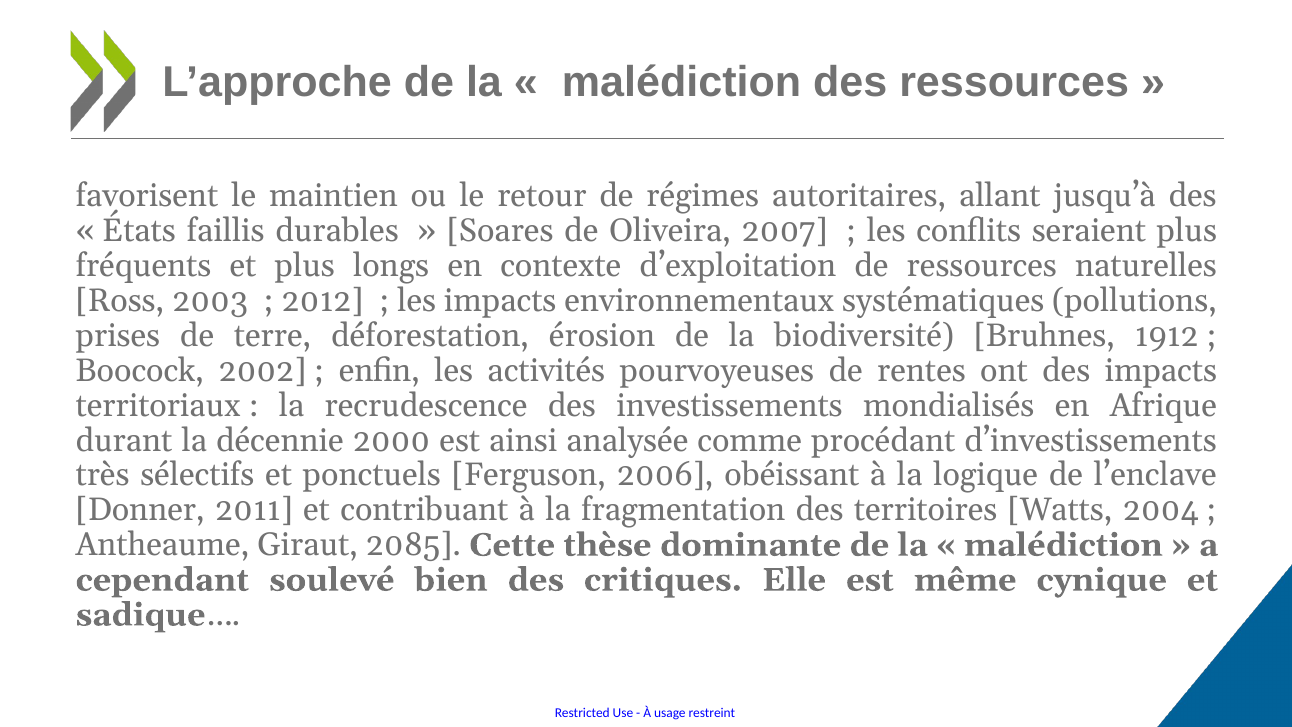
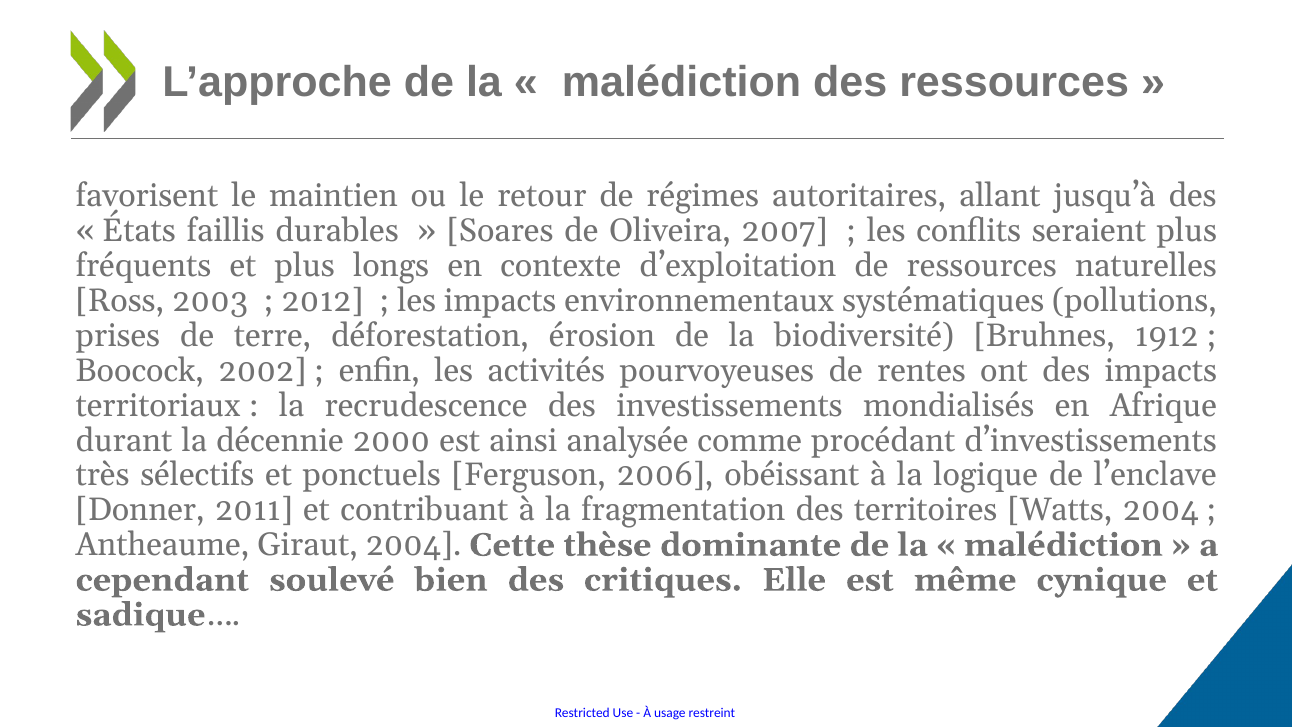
Giraut 2085: 2085 -> 2004 (414, 545)
